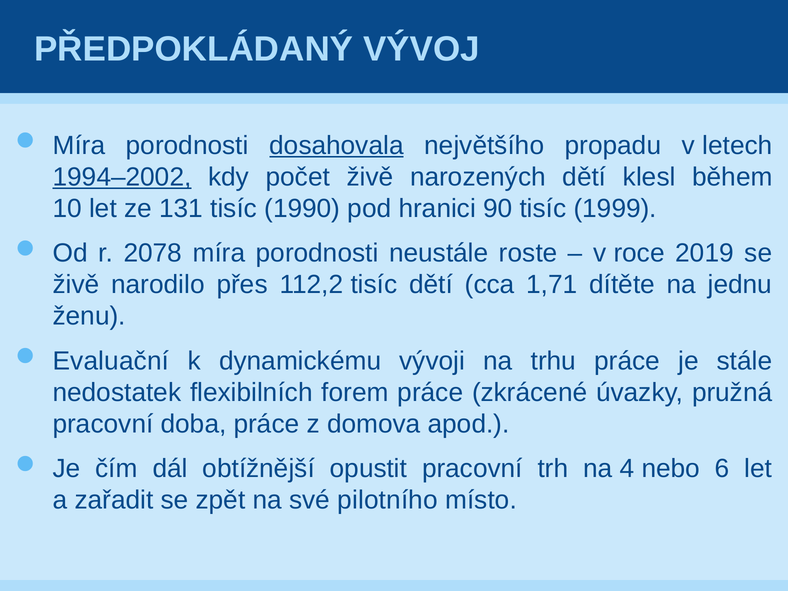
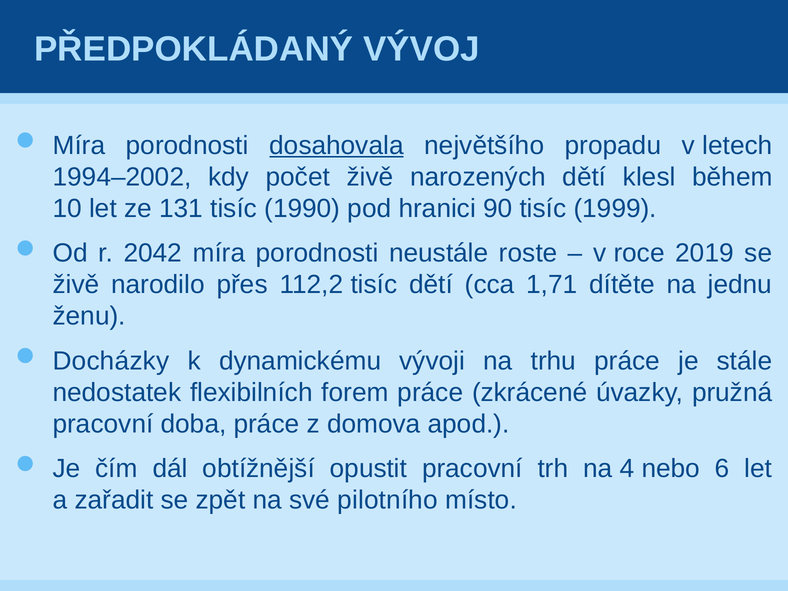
1994–2002 underline: present -> none (122, 177)
2078: 2078 -> 2042 (153, 253)
Evaluační: Evaluační -> Docházky (111, 361)
